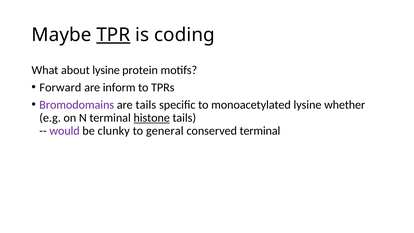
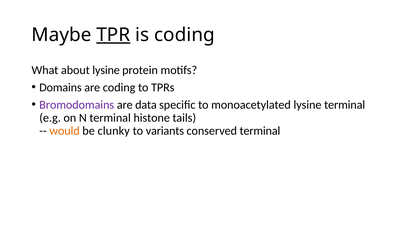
Forward: Forward -> Domains (60, 87)
are inform: inform -> coding (119, 87)
are tails: tails -> data (146, 105)
lysine whether: whether -> terminal (345, 105)
histone underline: present -> none (152, 118)
would colour: purple -> orange (65, 131)
general: general -> variants (165, 131)
